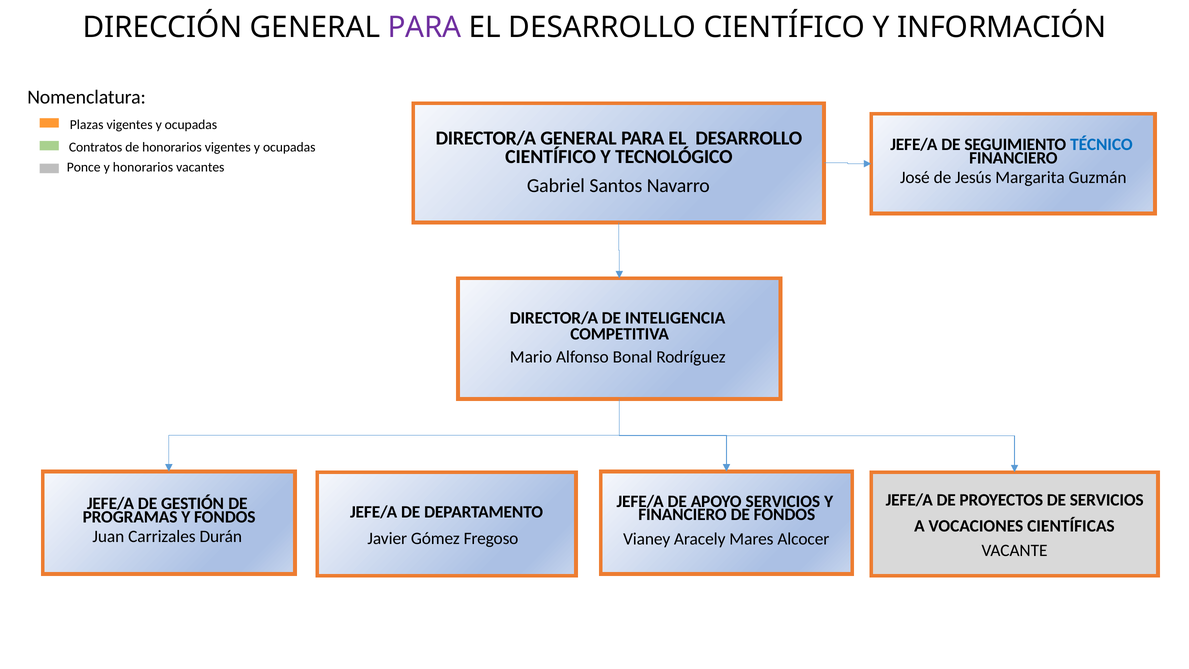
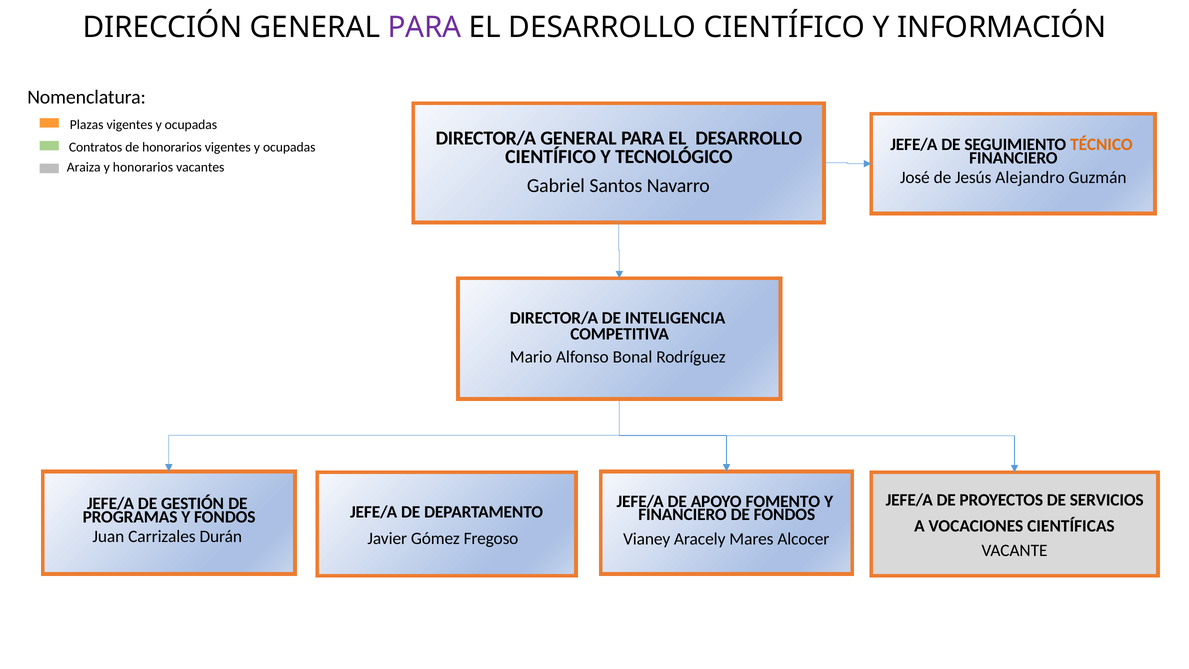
TÉCNICO colour: blue -> orange (1101, 145)
Ponce: Ponce -> Araiza (84, 167)
Margarita: Margarita -> Alejandro (1030, 178)
APOYO SERVICIOS: SERVICIOS -> FOMENTO (783, 501)
